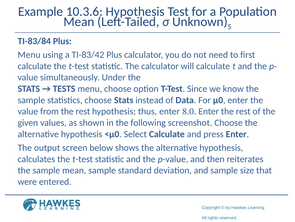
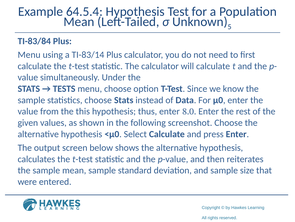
10.3.6: 10.3.6 -> 64.5.4 (84, 11)
TI-83/42: TI-83/42 -> TI-83/14 (88, 55)
from the rest: rest -> this (83, 111)
